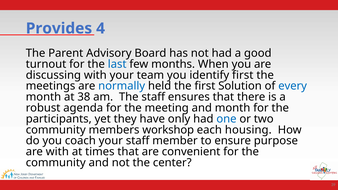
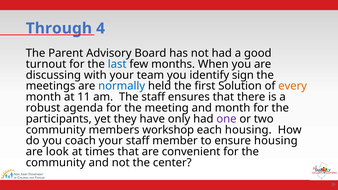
Provides: Provides -> Through (59, 28)
identify first: first -> sign (243, 75)
every colour: blue -> orange (293, 86)
38: 38 -> 11 (84, 97)
one colour: blue -> purple (226, 119)
ensure purpose: purpose -> housing (276, 141)
are with: with -> look (57, 152)
